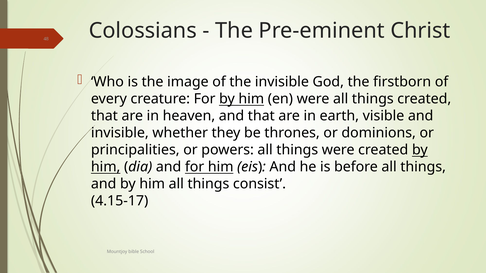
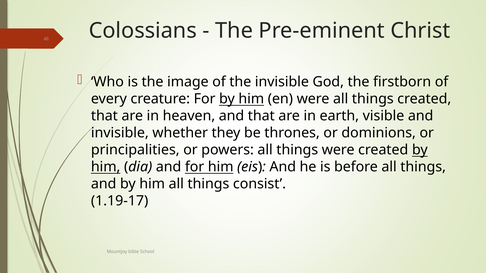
4.15-17: 4.15-17 -> 1.19-17 (120, 201)
